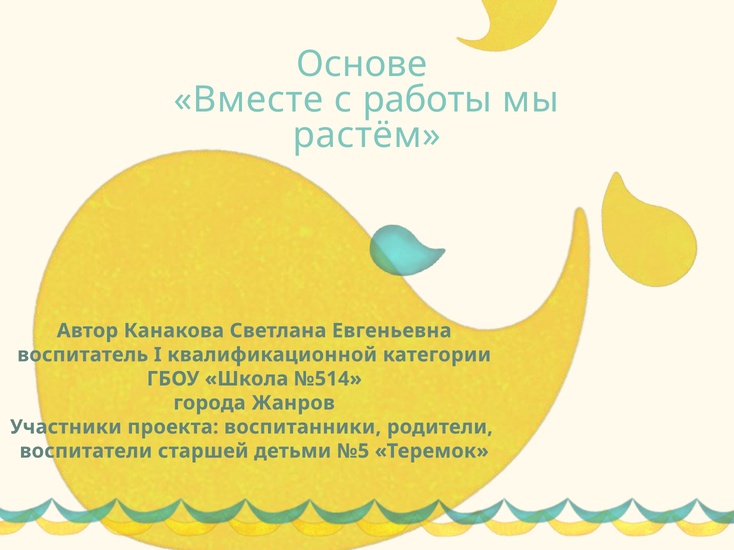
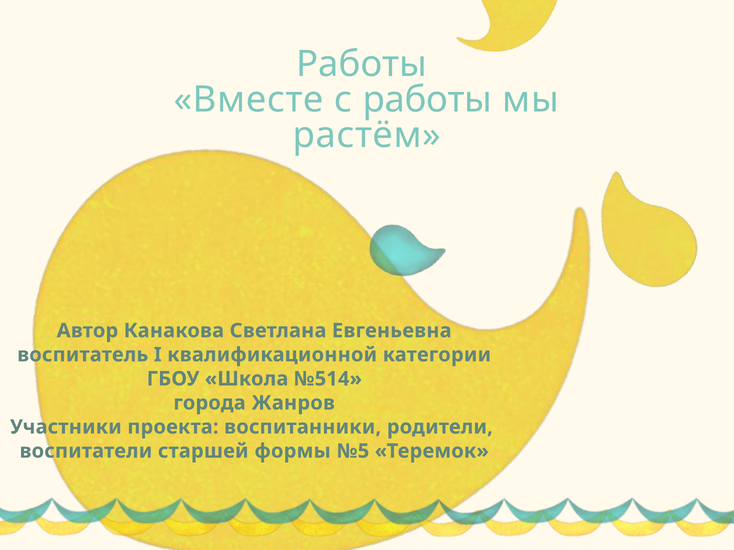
Основе: Основе -> Работы (362, 64)
детьми: детьми -> формы (293, 451)
